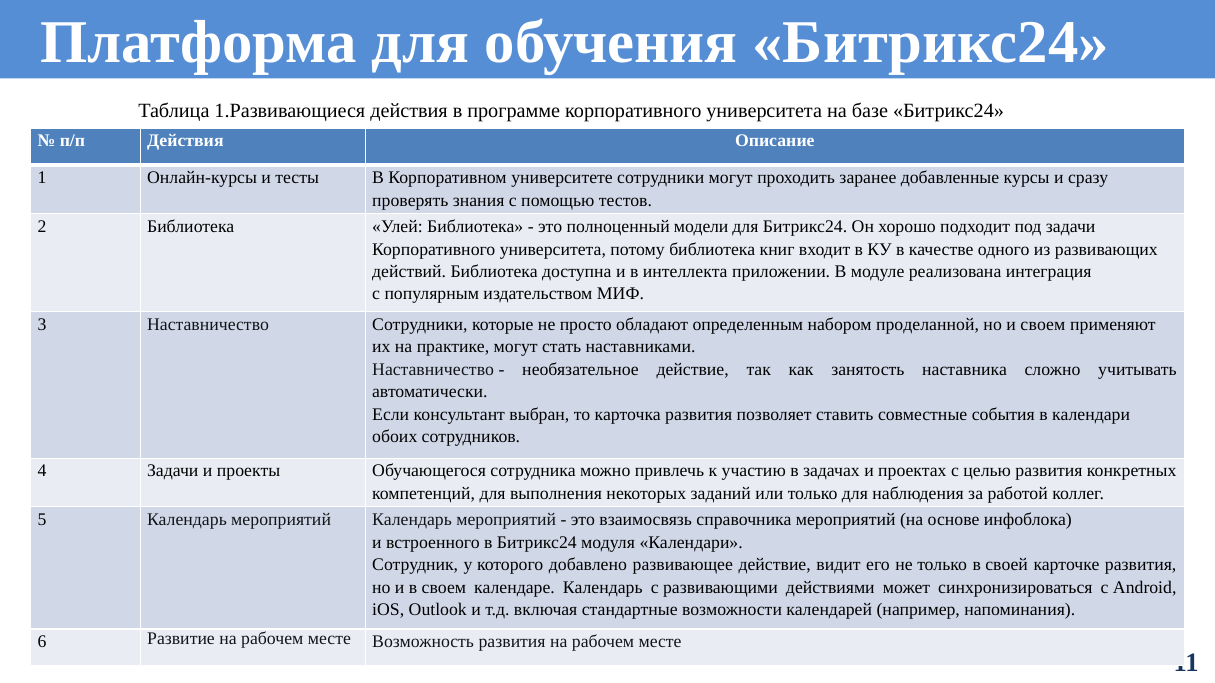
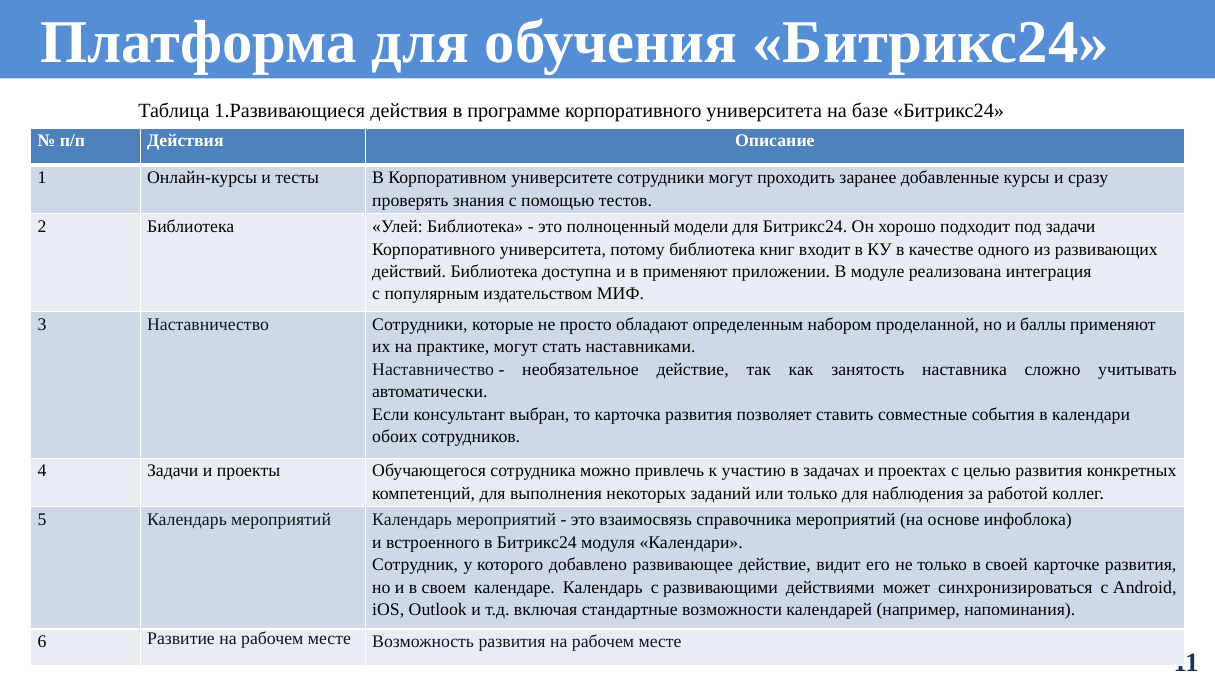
в интеллекта: интеллекта -> применяют (685, 272)
и своем: своем -> баллы (1043, 325)
